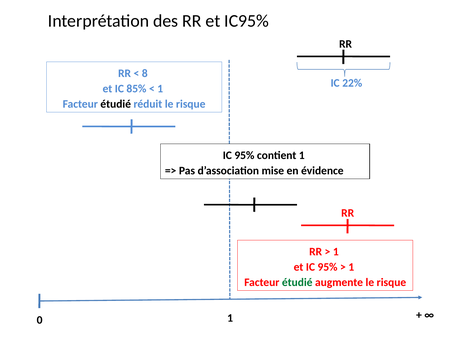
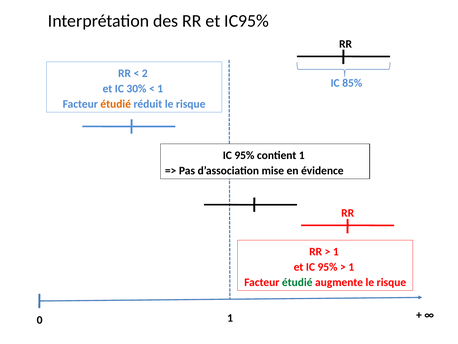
8: 8 -> 2 (145, 73)
22%: 22% -> 85% (352, 83)
85%: 85% -> 30% (136, 89)
étudié colour: black -> orange (116, 104)
